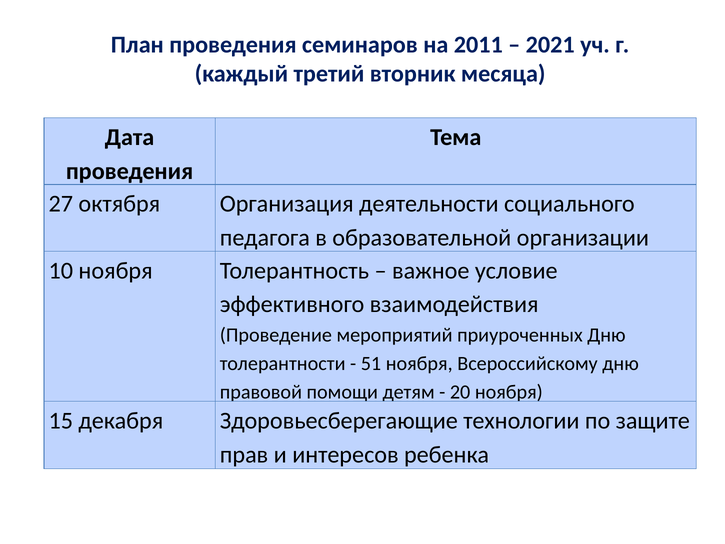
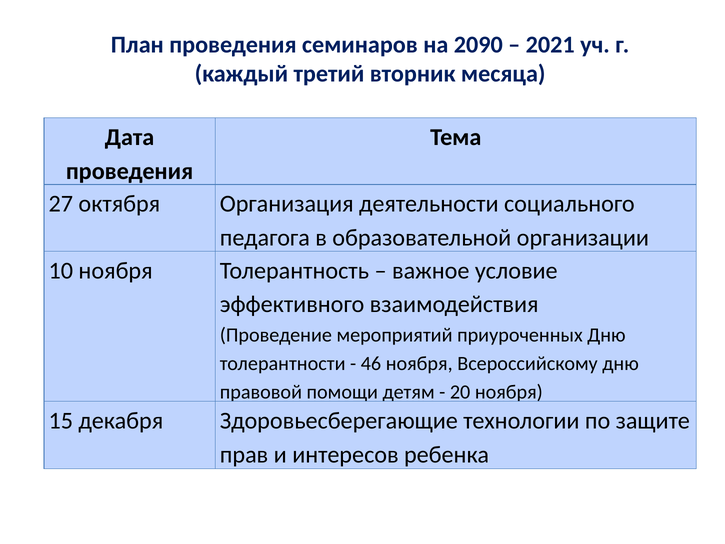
2011: 2011 -> 2090 (478, 45)
51: 51 -> 46 (371, 363)
